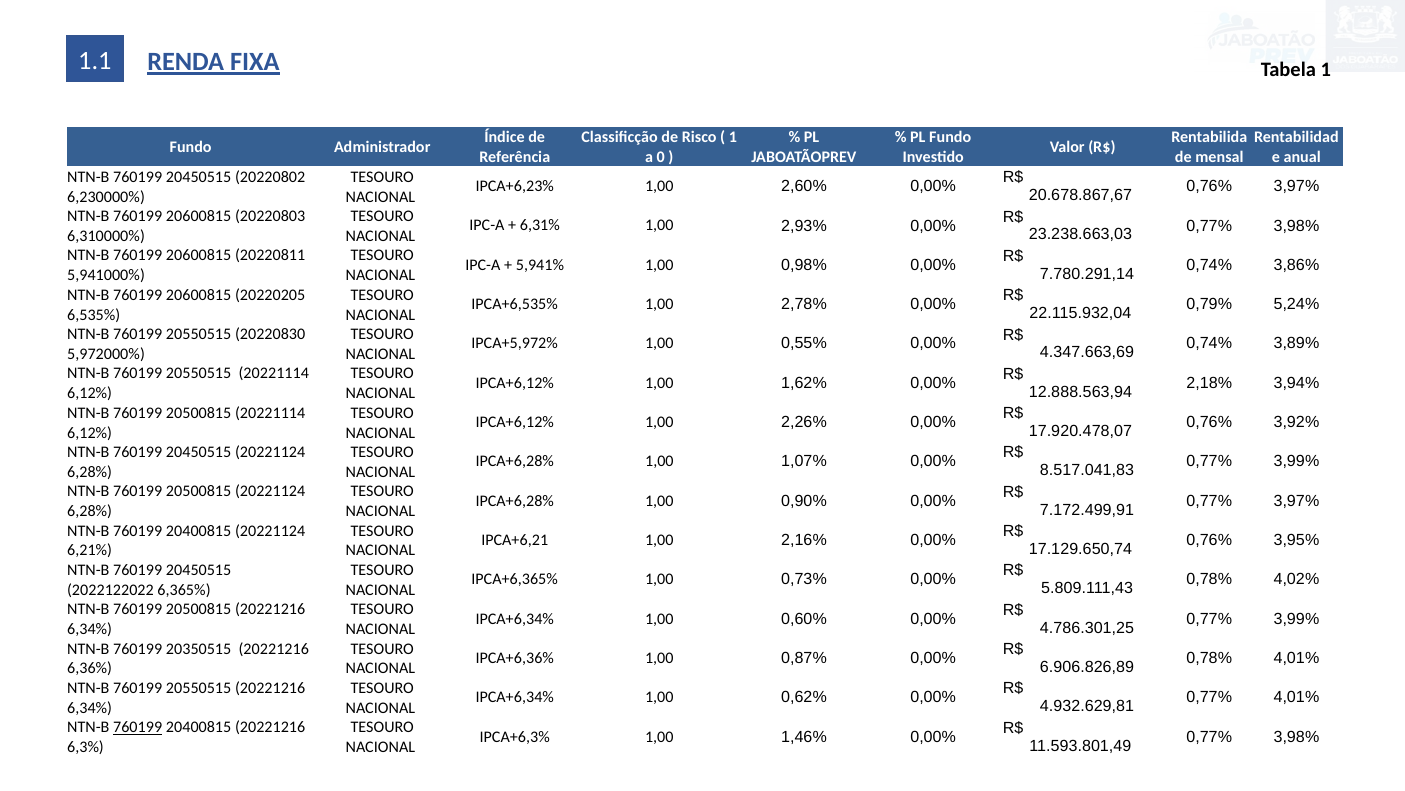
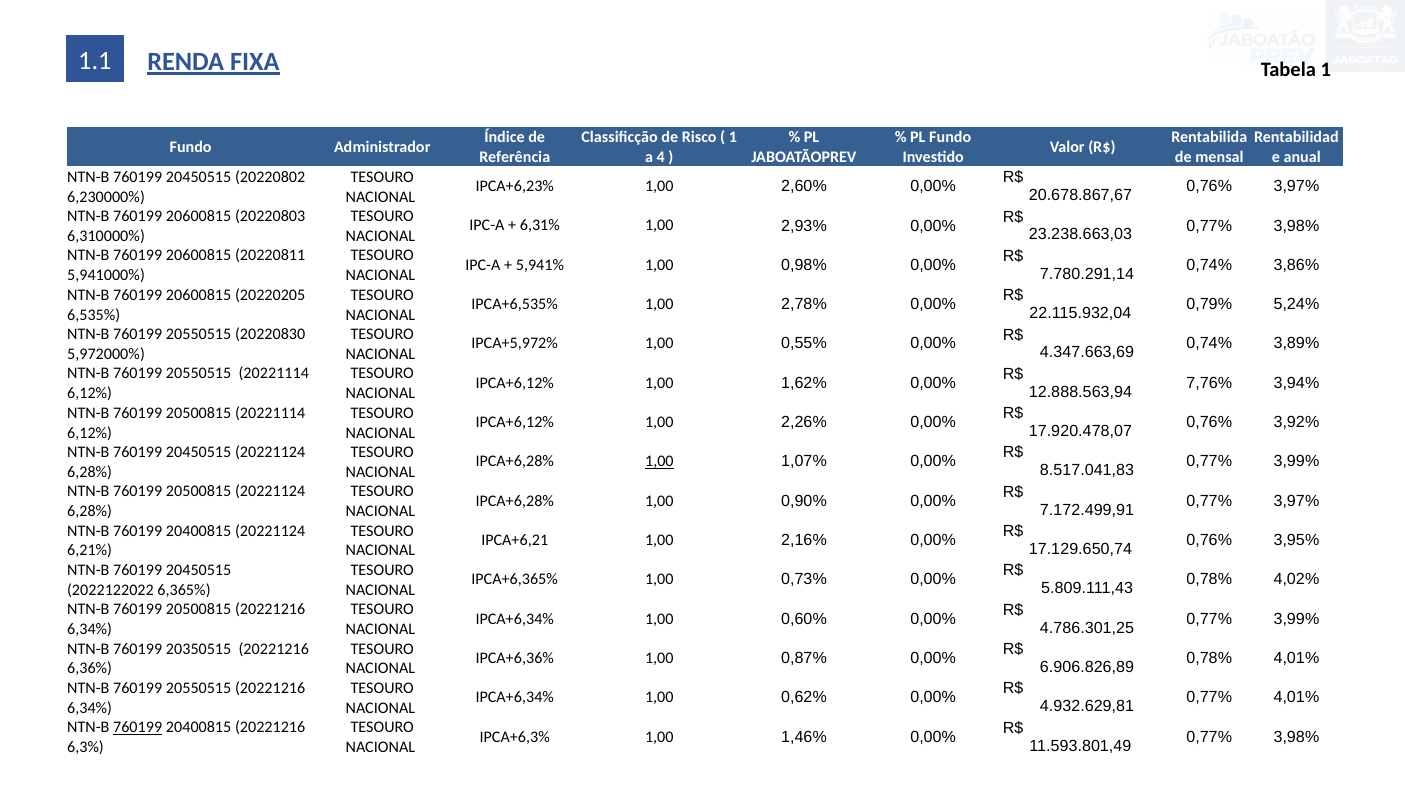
0: 0 -> 4 (661, 157)
2,18%: 2,18% -> 7,76% (1209, 383)
1,00 underline: none -> present (659, 461)
